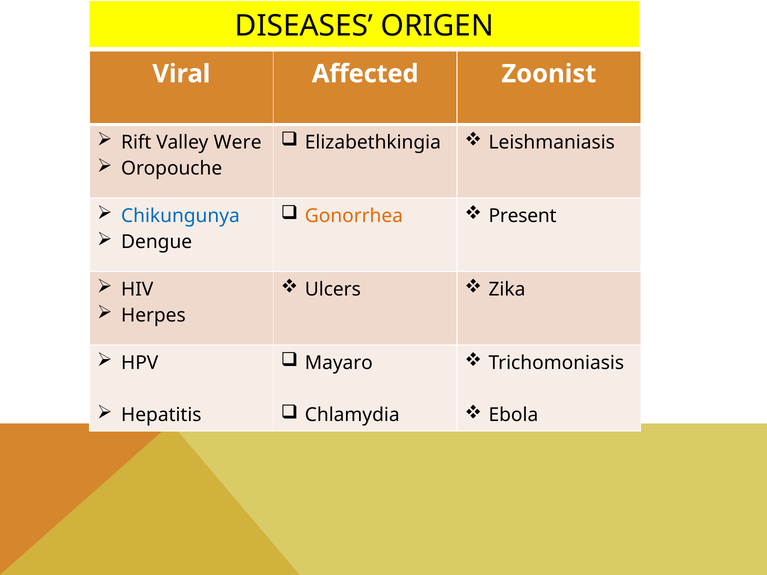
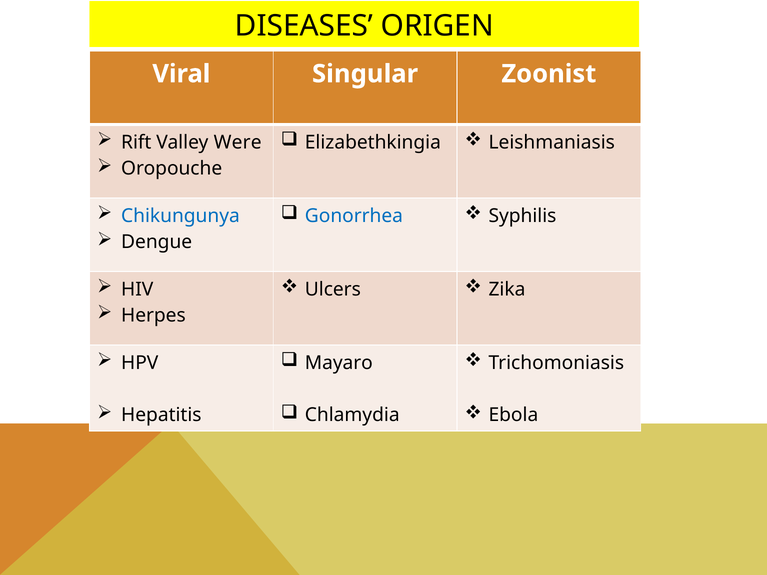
Affected: Affected -> Singular (365, 74)
Gonorrhea colour: orange -> blue (354, 216)
Present: Present -> Syphilis (522, 216)
